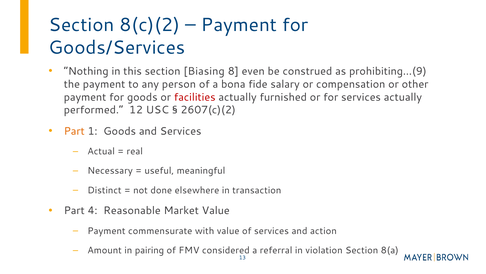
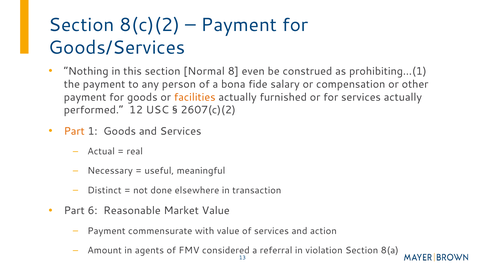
Biasing: Biasing -> Normal (204, 71)
prohibiting…(9: prohibiting…(9 -> prohibiting…(1 (388, 71)
facilities colour: red -> orange (195, 97)
4: 4 -> 6 (93, 210)
pairing: pairing -> agents (149, 250)
